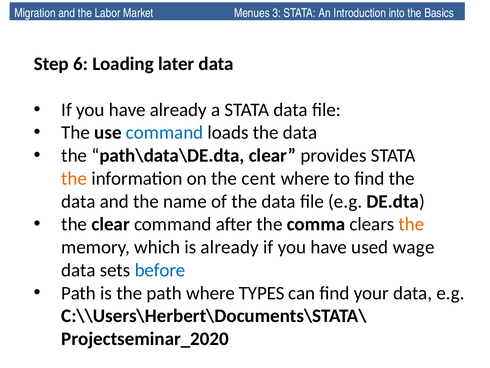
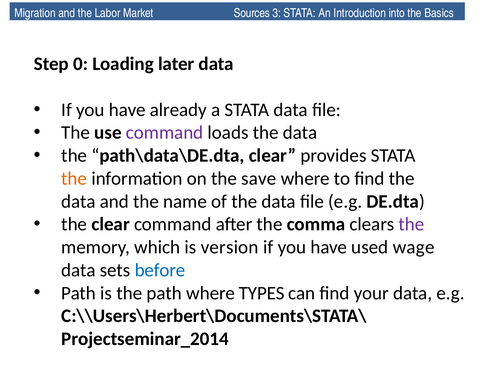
Menues: Menues -> Sources (252, 13)
6: 6 -> 0 (81, 64)
command colour: blue -> purple (165, 133)
cent: cent -> save (259, 178)
the colour: orange -> purple (411, 224)
is already: already -> version (230, 247)
Projectseminar_2020: Projectseminar_2020 -> Projectseminar_2014 (145, 338)
